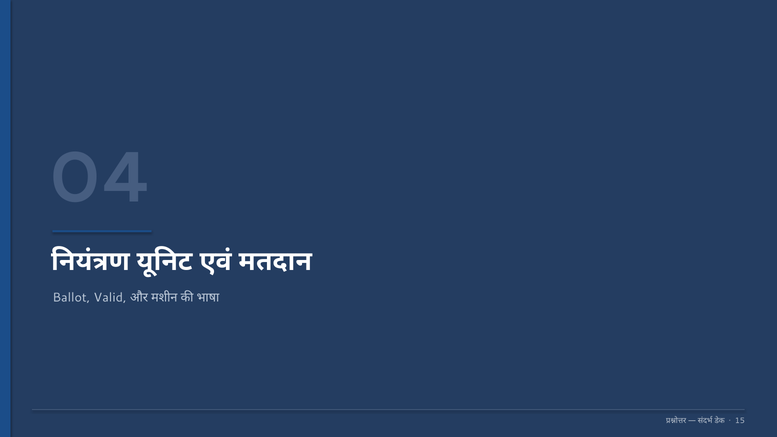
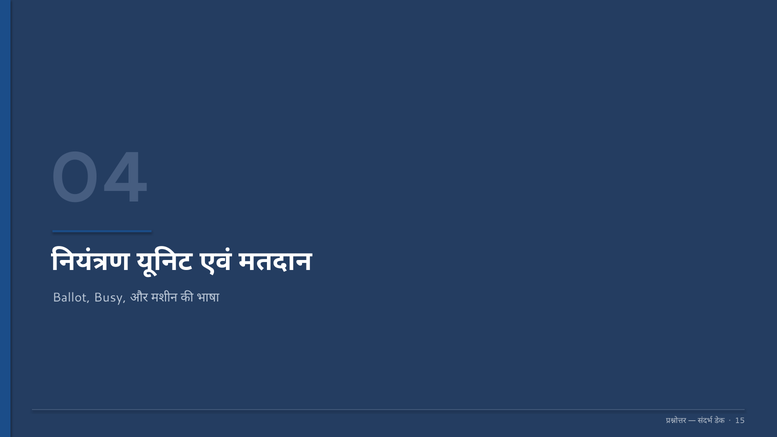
Valid: Valid -> Busy (110, 298)
